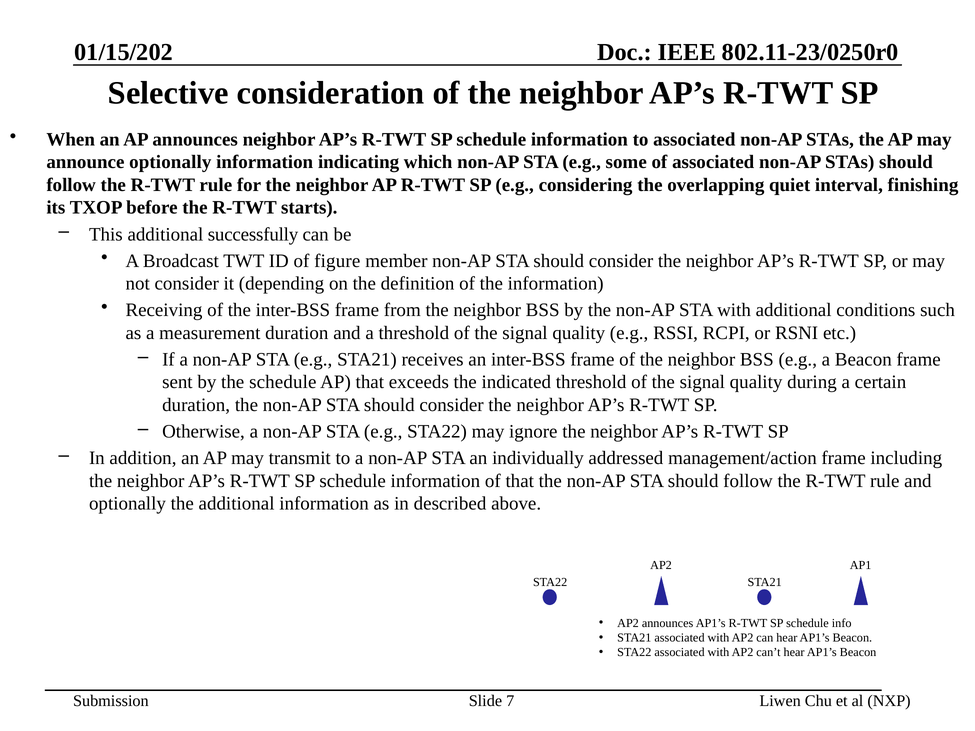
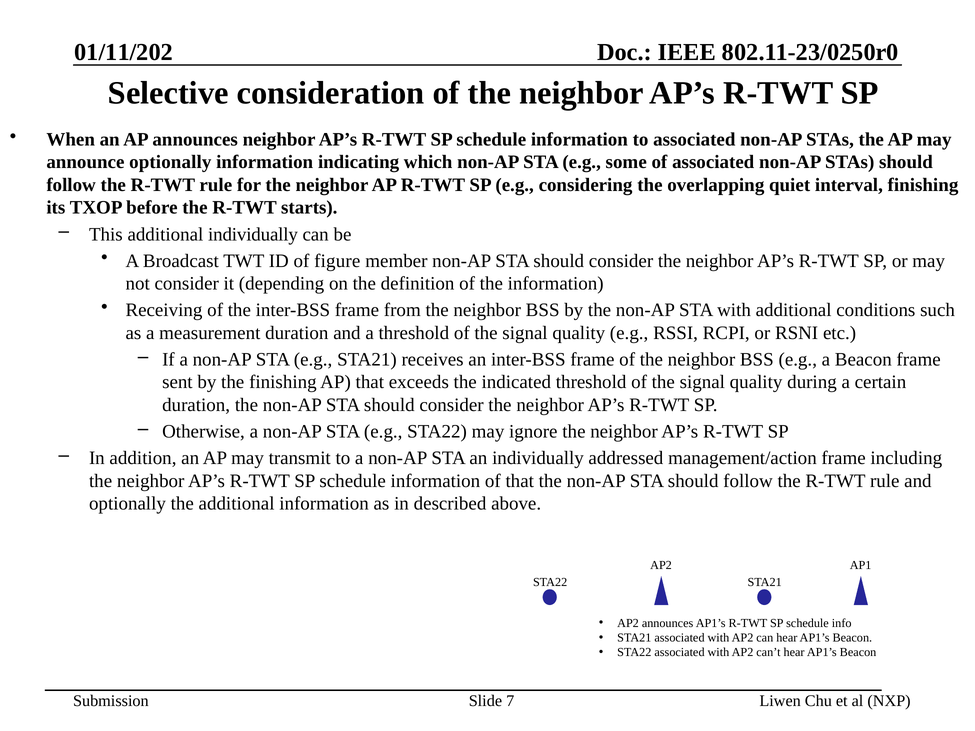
01/15/202: 01/15/202 -> 01/11/202 (124, 52)
additional successfully: successfully -> individually (253, 234)
the schedule: schedule -> finishing (283, 382)
